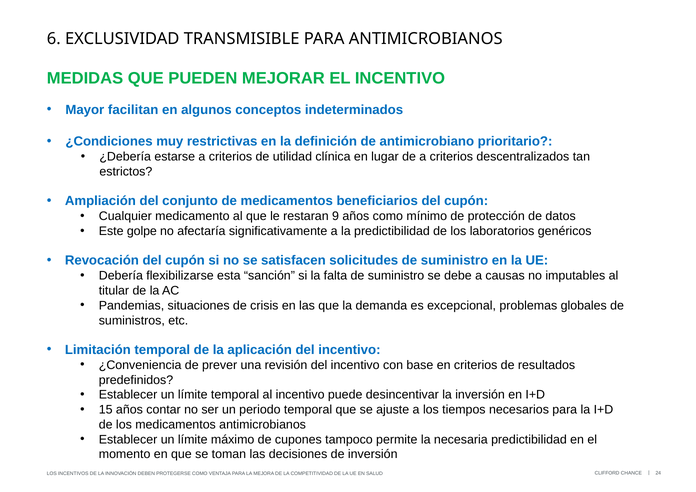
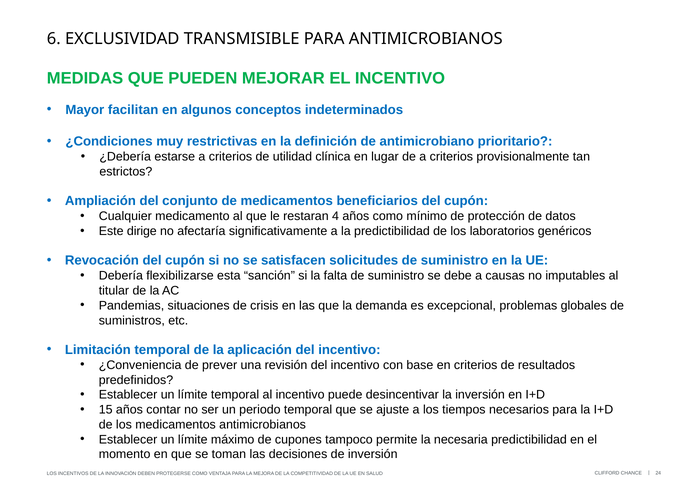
descentralizados: descentralizados -> provisionalmente (523, 157)
9: 9 -> 4 (336, 216)
golpe: golpe -> dirige (142, 231)
